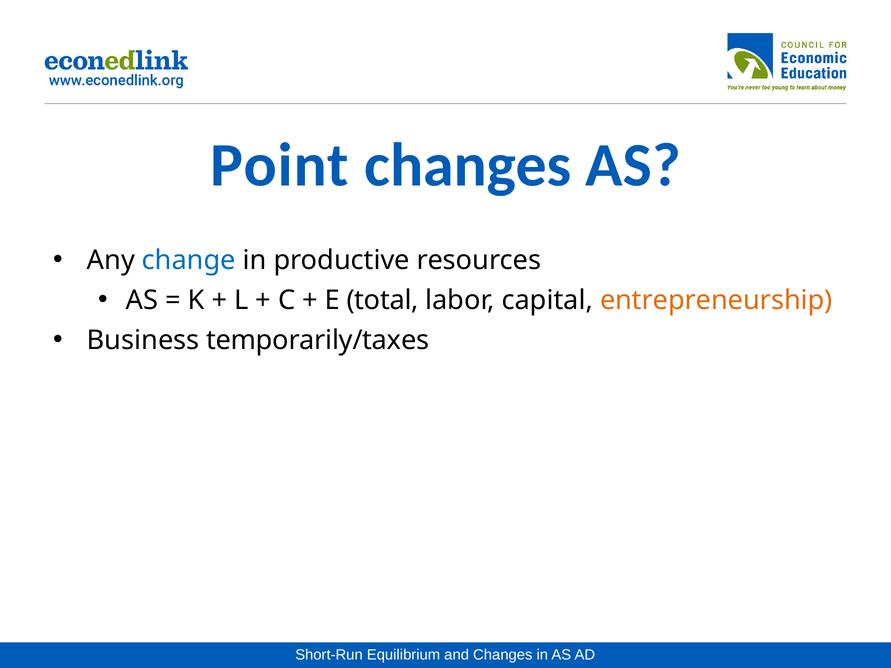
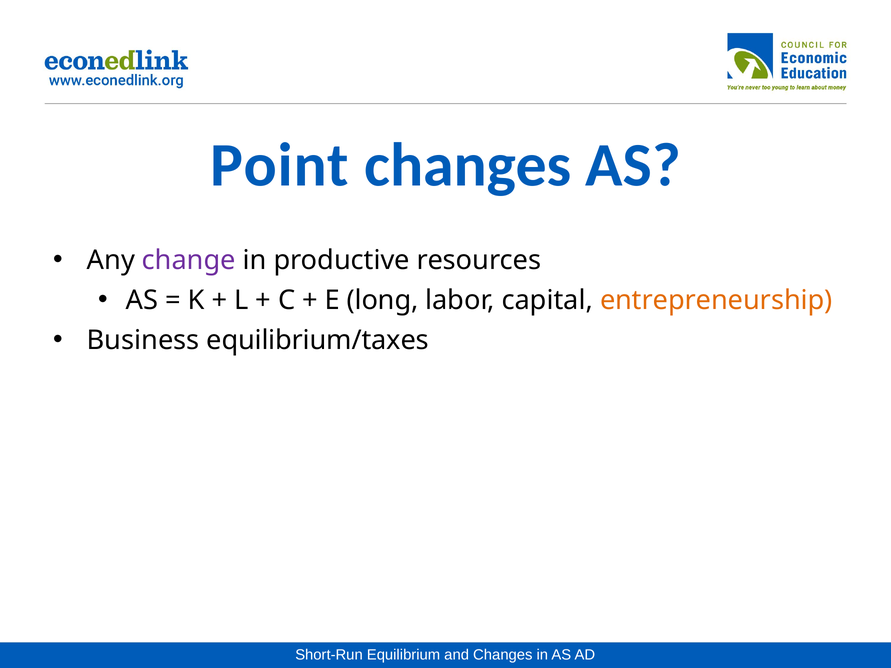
change colour: blue -> purple (189, 260)
total: total -> long (383, 300)
temporarily/taxes: temporarily/taxes -> equilibrium/taxes (318, 340)
